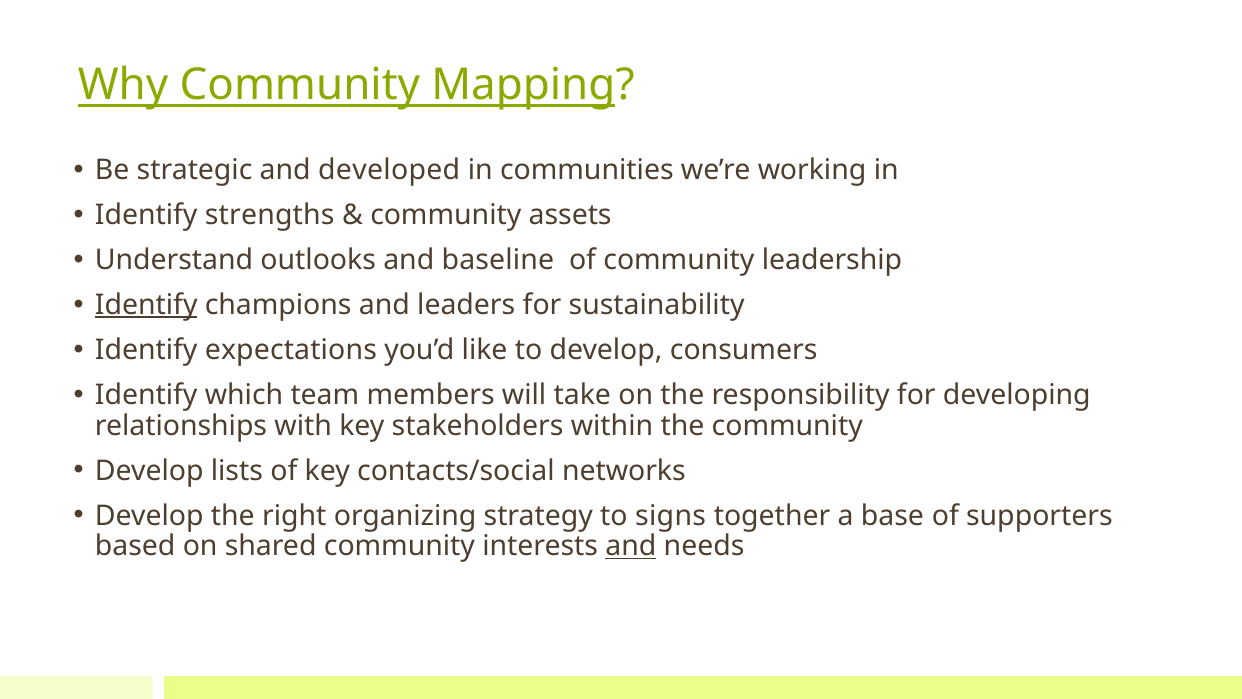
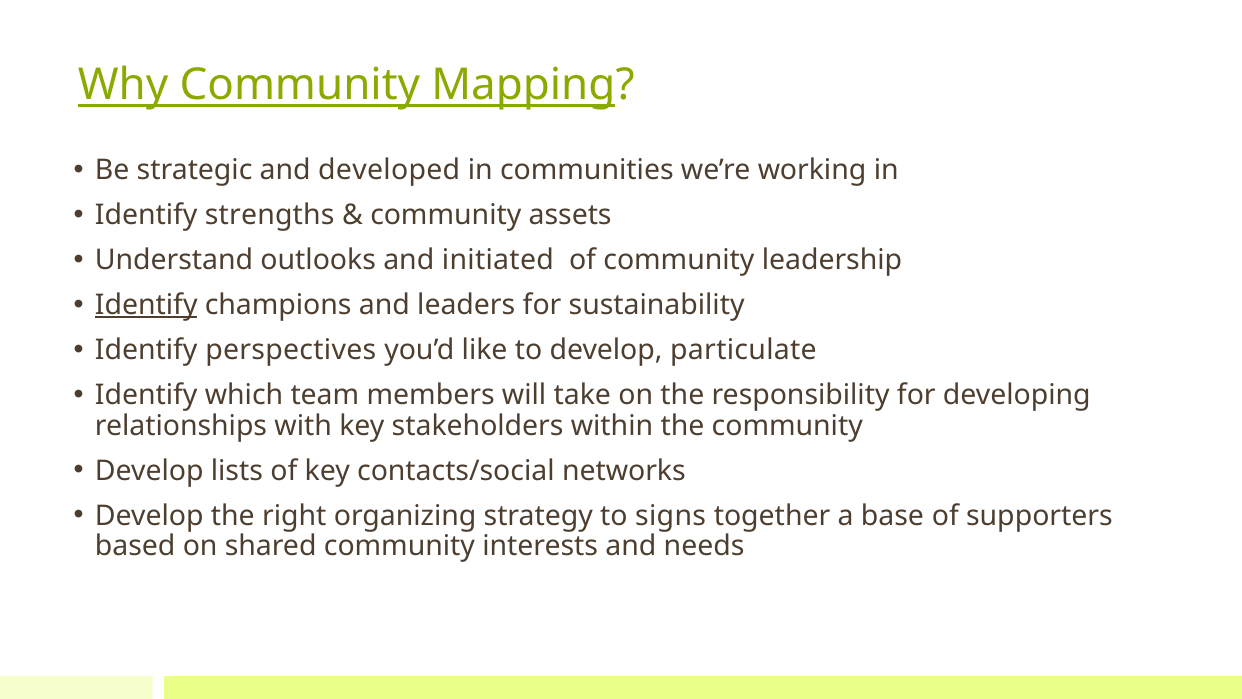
baseline: baseline -> initiated (498, 260)
expectations: expectations -> perspectives (291, 350)
consumers: consumers -> particulate (743, 350)
and underline: present -> none (631, 546)
